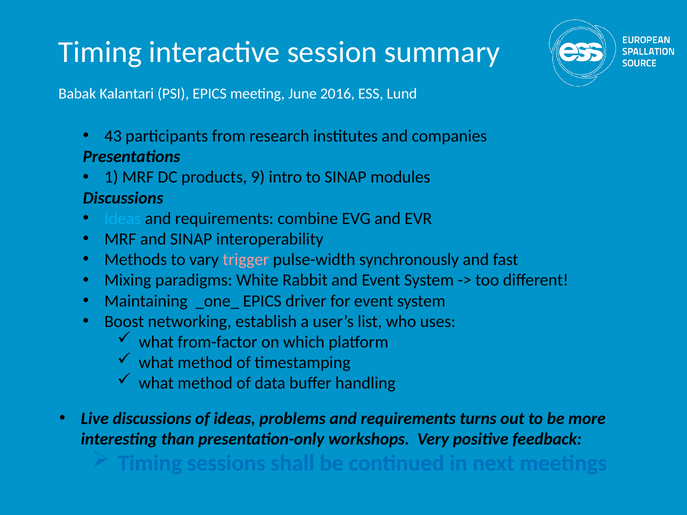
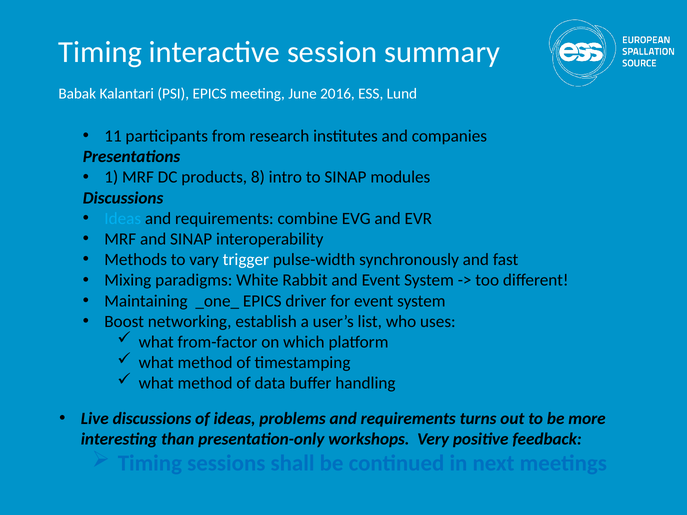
43: 43 -> 11 (113, 136)
9: 9 -> 8 (258, 177)
trigger colour: pink -> white (246, 260)
